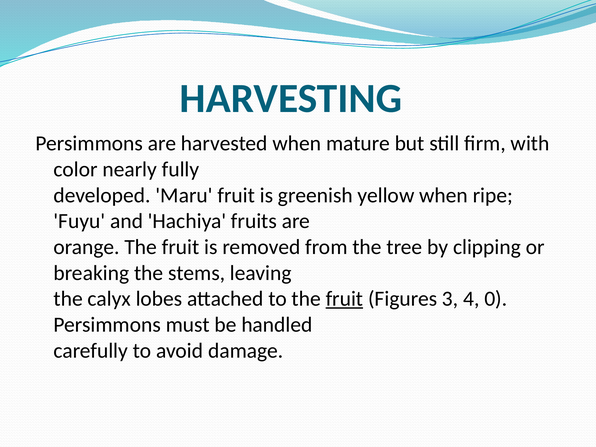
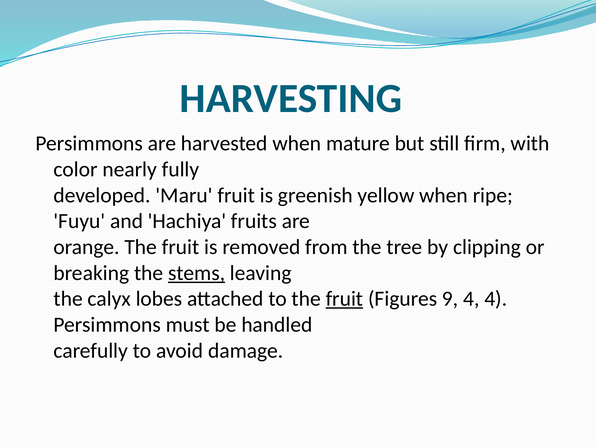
stems underline: none -> present (197, 273)
3: 3 -> 9 (450, 299)
4 0: 0 -> 4 (496, 299)
